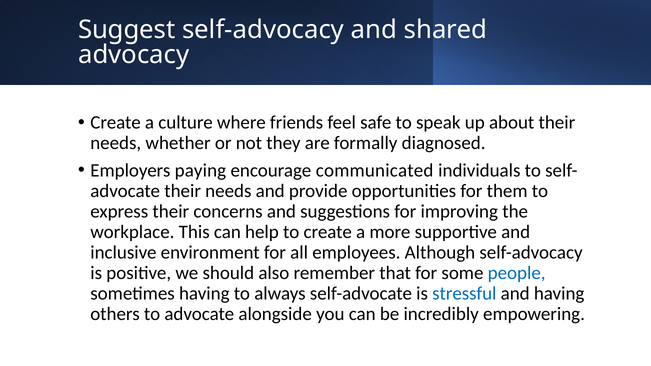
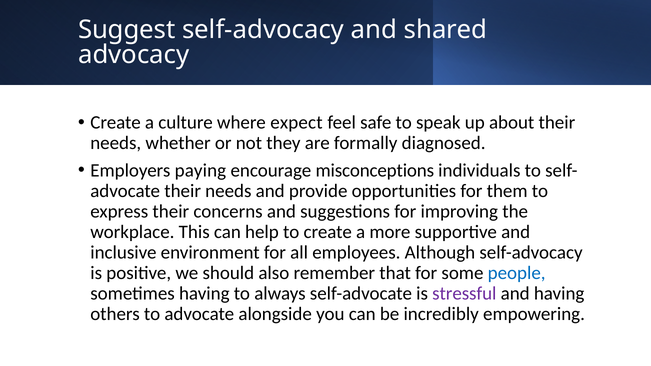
friends: friends -> expect (296, 123)
communicated: communicated -> misconceptions (375, 171)
stressful colour: blue -> purple (464, 294)
